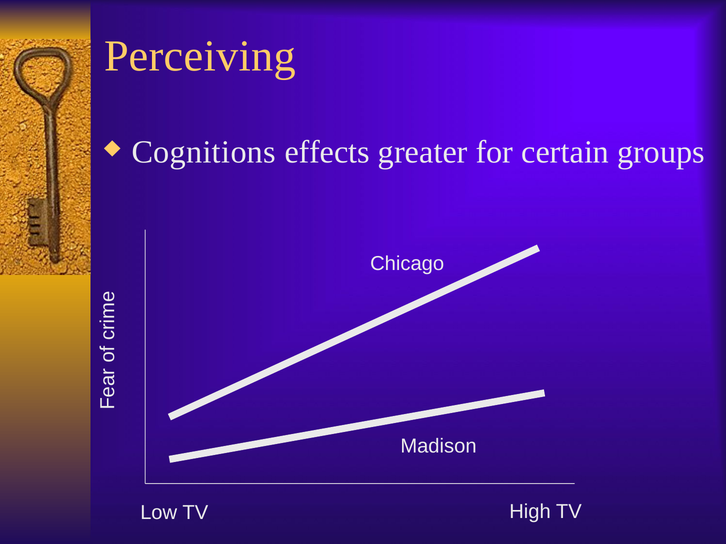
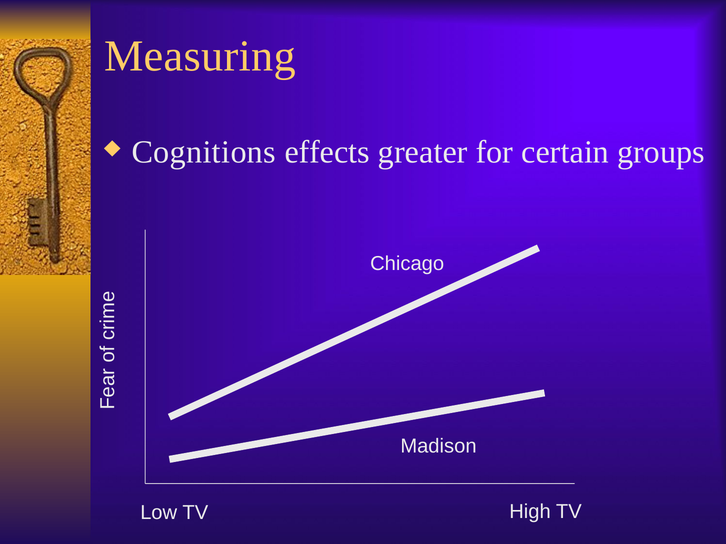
Perceiving: Perceiving -> Measuring (200, 56)
